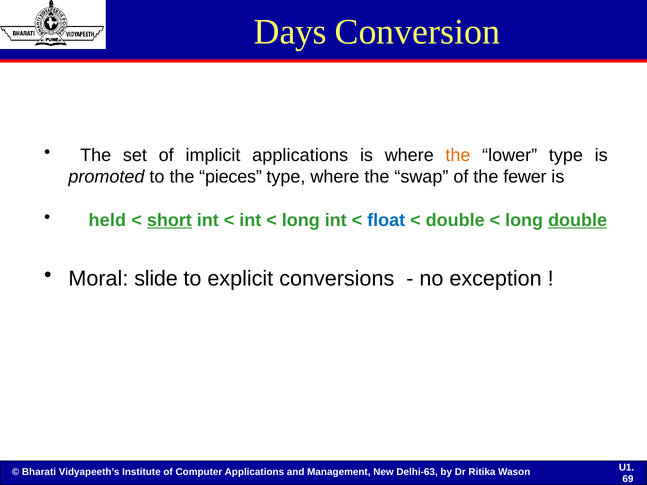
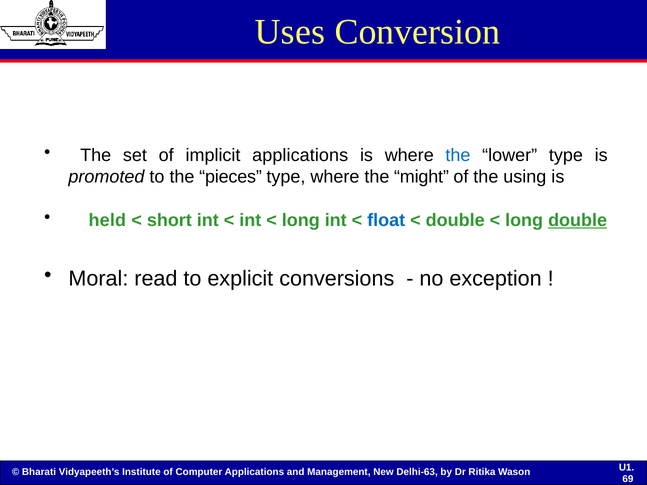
Days: Days -> Uses (290, 32)
the colour: orange -> blue (458, 155)
swap: swap -> might (421, 177)
fewer: fewer -> using (525, 177)
short underline: present -> none (169, 220)
slide: slide -> read (156, 279)
